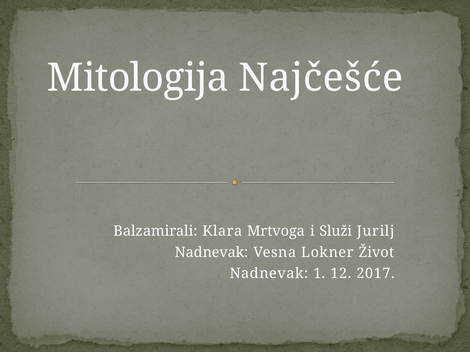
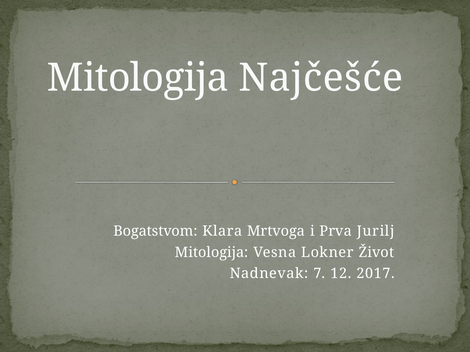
Balzamirali: Balzamirali -> Bogatstvom (156, 232)
Služi: Služi -> Prva (336, 232)
Nadnevak: Nadnevak -> Mitologija (212, 253)
1: 1 -> 7 (319, 274)
